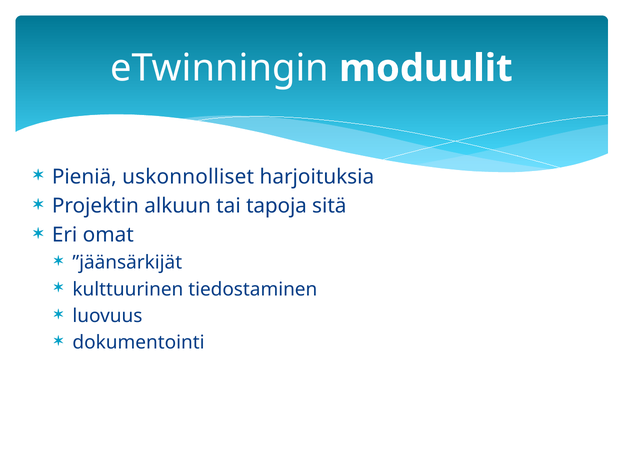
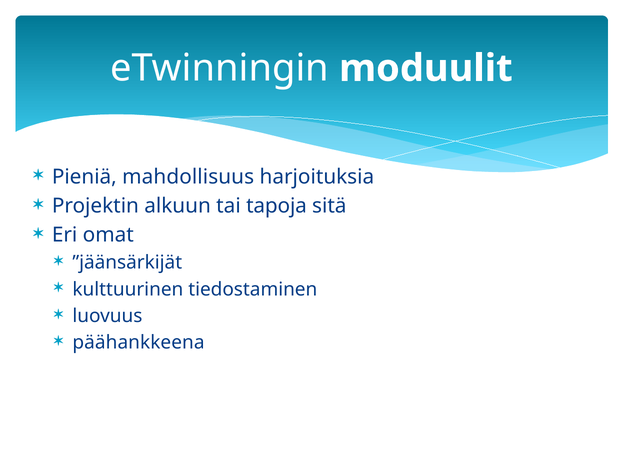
uskonnolliset: uskonnolliset -> mahdollisuus (188, 177)
dokumentointi: dokumentointi -> päähankkeena (139, 343)
